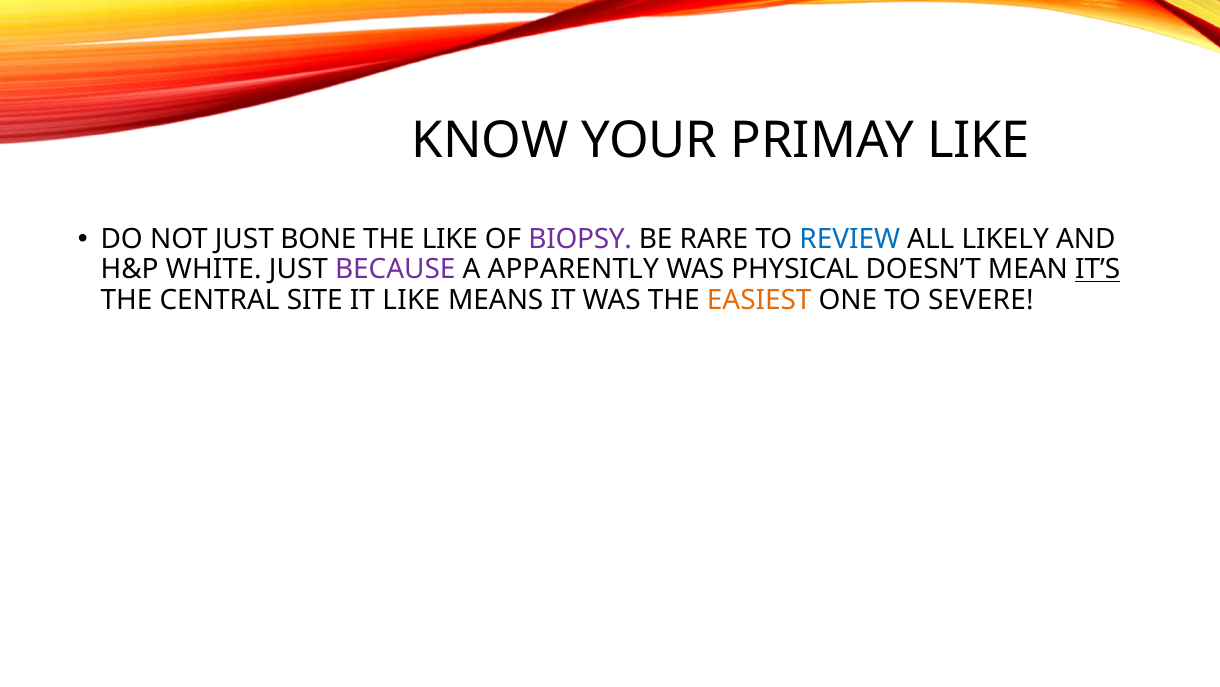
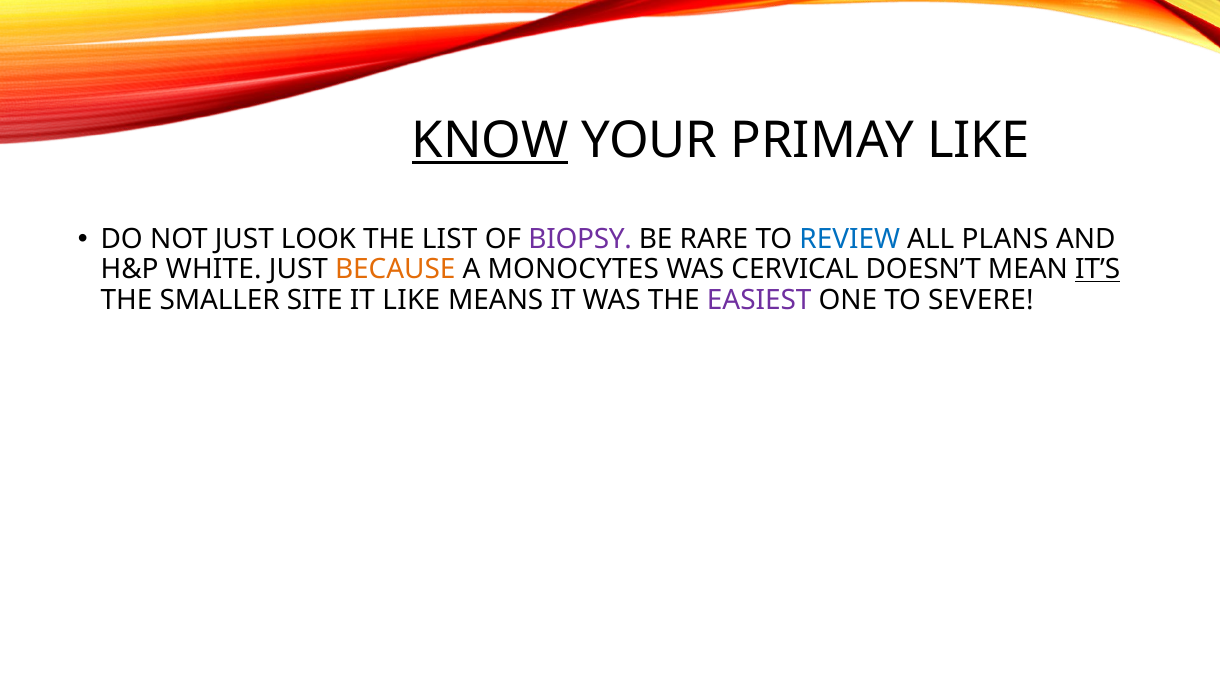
KNOW underline: none -> present (490, 141)
BONE: BONE -> LOOK (318, 239)
THE LIKE: LIKE -> LIST (450, 239)
LIKELY: LIKELY -> PLANS (1005, 239)
BECAUSE colour: purple -> orange (395, 269)
APPARENTLY: APPARENTLY -> MONOCYTES (573, 269)
PHYSICAL: PHYSICAL -> CERVICAL (795, 269)
CENTRAL: CENTRAL -> SMALLER (220, 300)
EASIEST colour: orange -> purple (759, 300)
